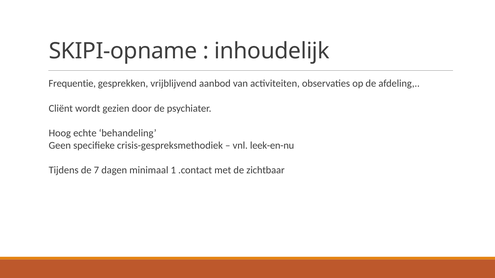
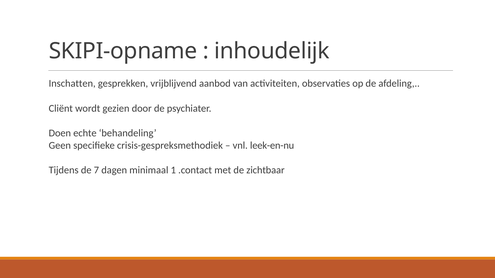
Frequentie: Frequentie -> Inschatten (72, 84)
Hoog: Hoog -> Doen (60, 133)
